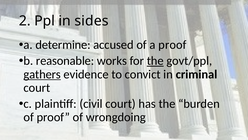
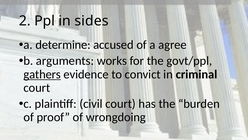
a proof: proof -> agree (173, 45)
reasonable: reasonable -> arguments (65, 61)
the underline: present -> none (155, 61)
